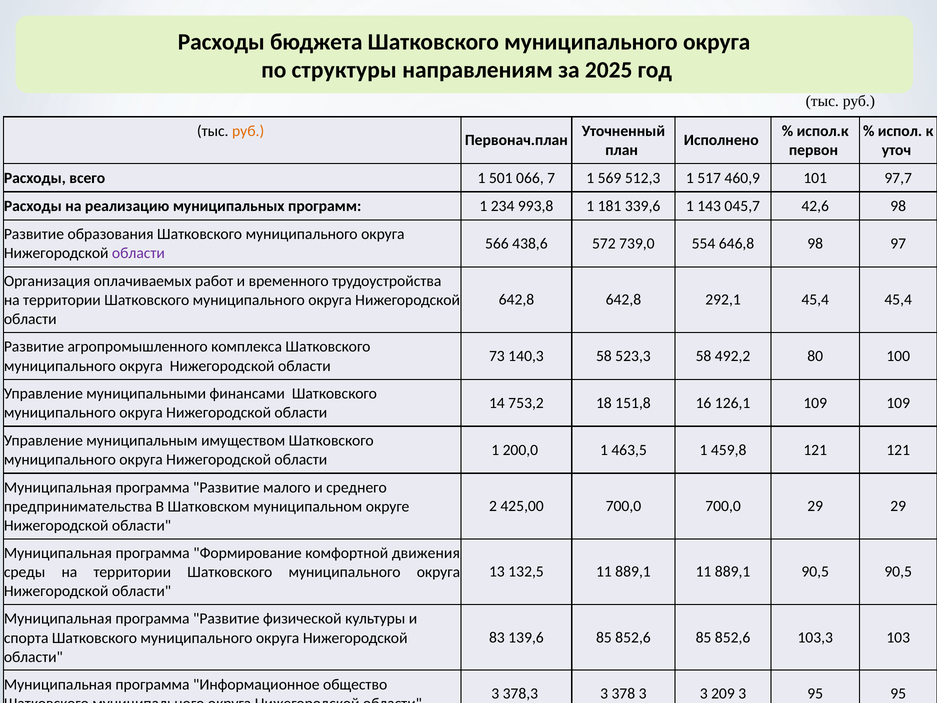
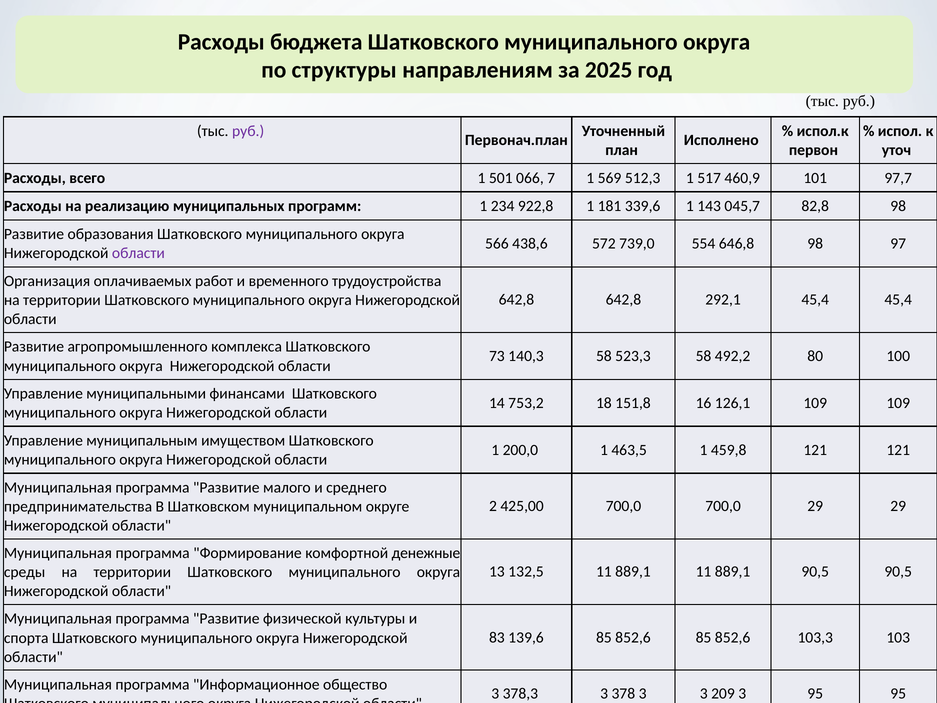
руб colour: orange -> purple (248, 131)
993,8: 993,8 -> 922,8 (536, 206)
42,6: 42,6 -> 82,8 (815, 206)
комфортной движения: движения -> денежные (426, 553)
